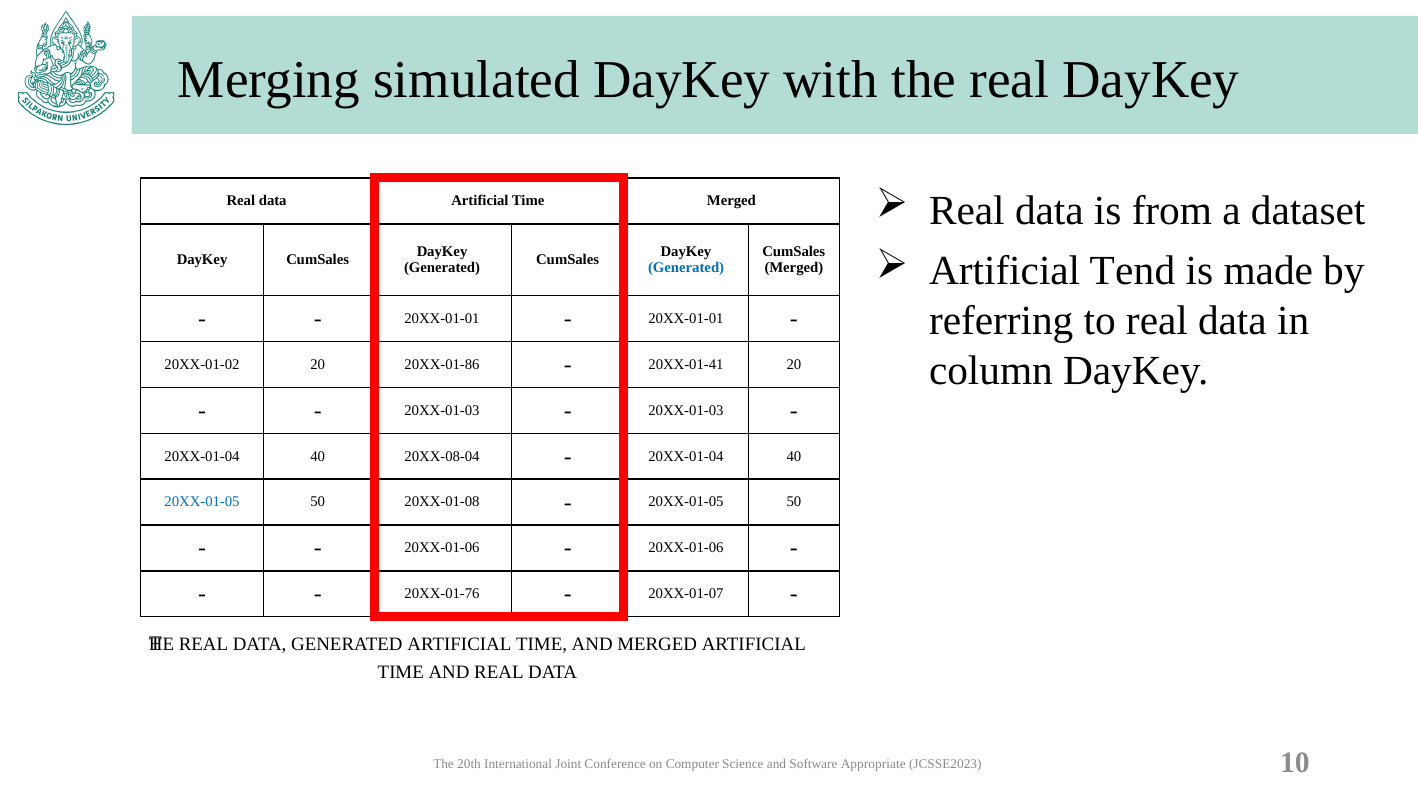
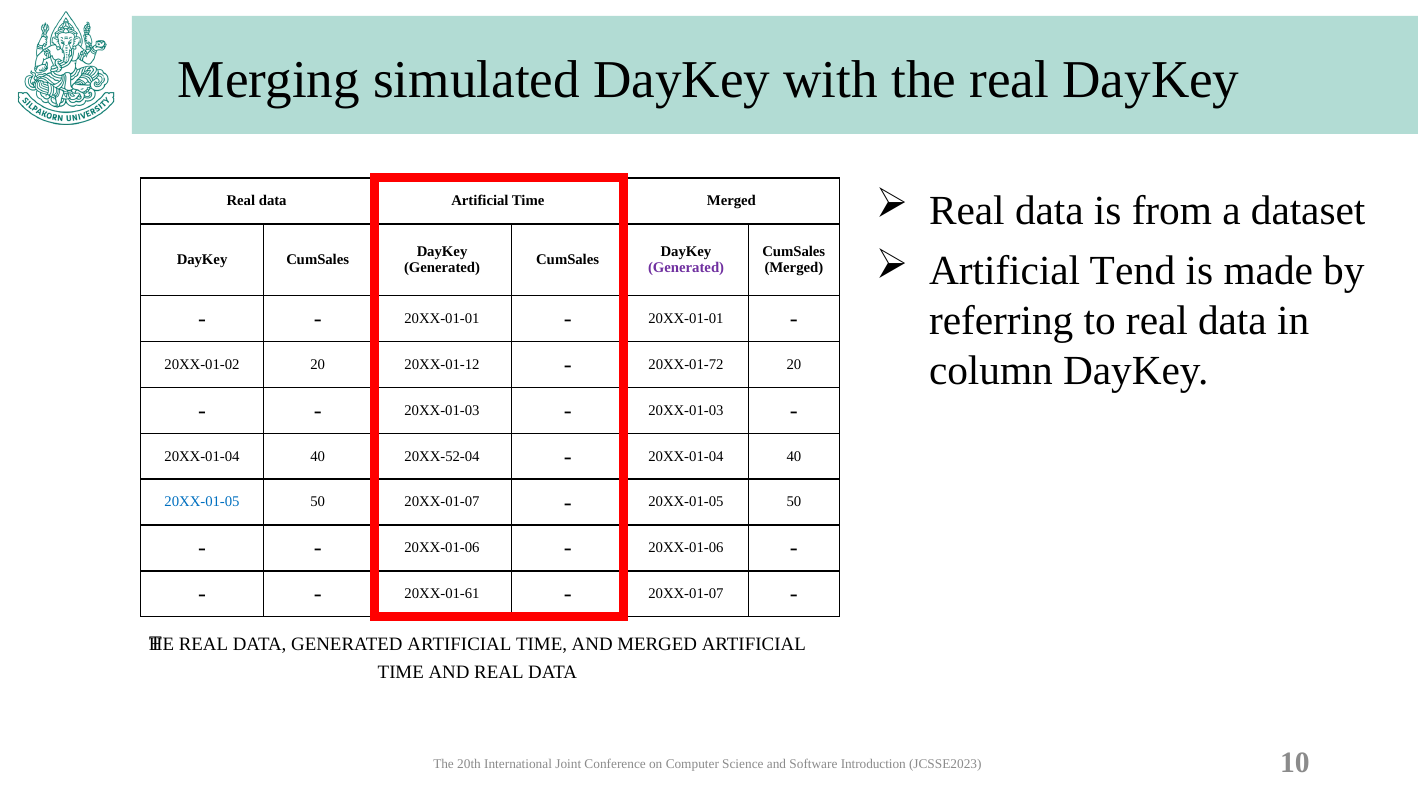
Generated colour: blue -> purple (686, 268)
20XX-01-86: 20XX-01-86 -> 20XX-01-12 (442, 364)
20XX-01-41: 20XX-01-41 -> 20XX-01-72 (686, 364)
20XX-08-04: 20XX-08-04 -> 20XX-52-04 (442, 456)
50 20XX-01-08: 20XX-01-08 -> 20XX-01-07 (442, 502)
20XX-01-76: 20XX-01-76 -> 20XX-01-61 (442, 594)
Appropriate: Appropriate -> Introduction (873, 764)
